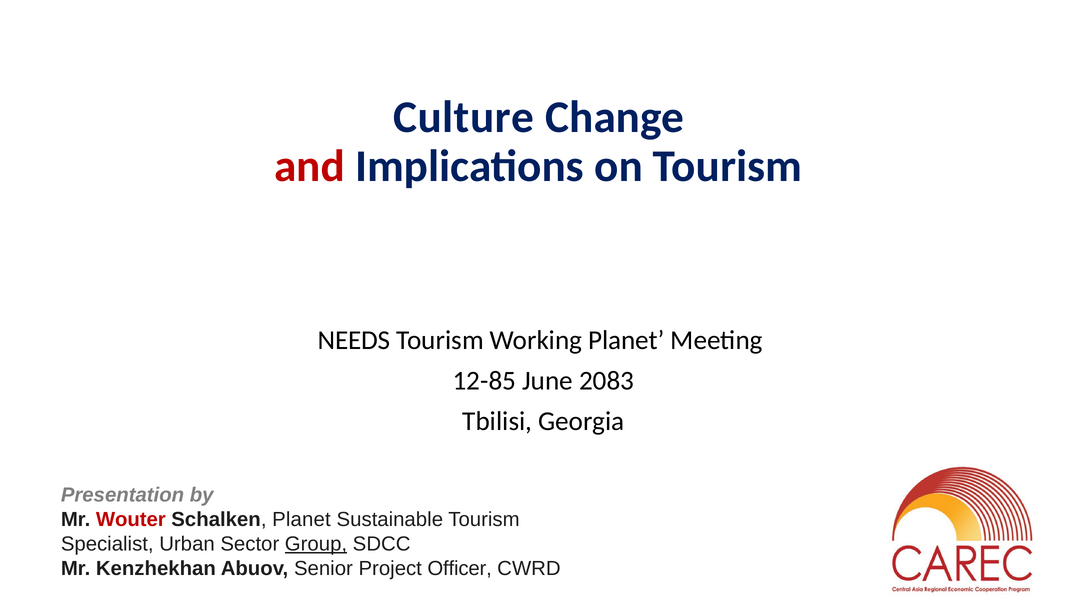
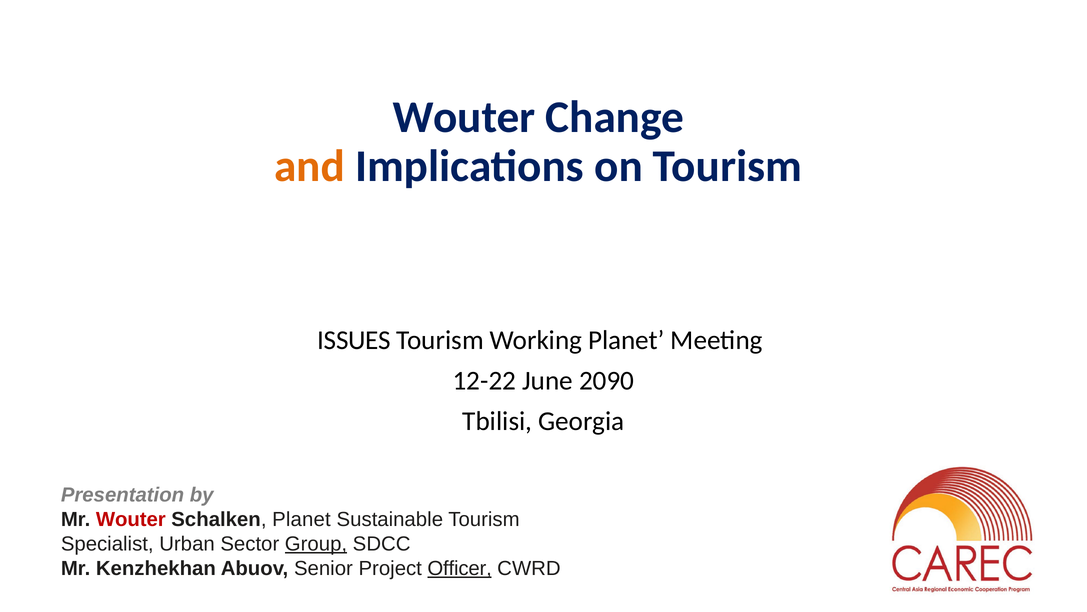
Culture: Culture -> Wouter (464, 117)
and colour: red -> orange (310, 166)
NEEDS: NEEDS -> ISSUES (354, 340)
12-85: 12-85 -> 12-22 (484, 380)
2083: 2083 -> 2090 (607, 380)
Officer underline: none -> present (460, 568)
